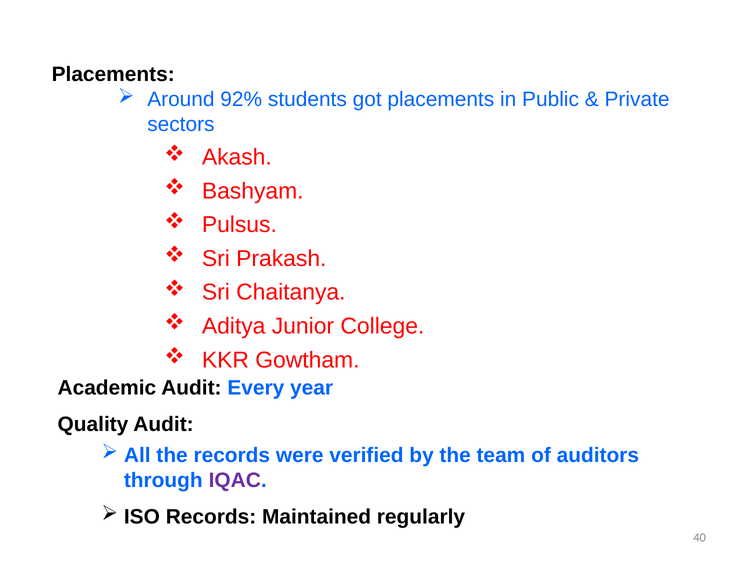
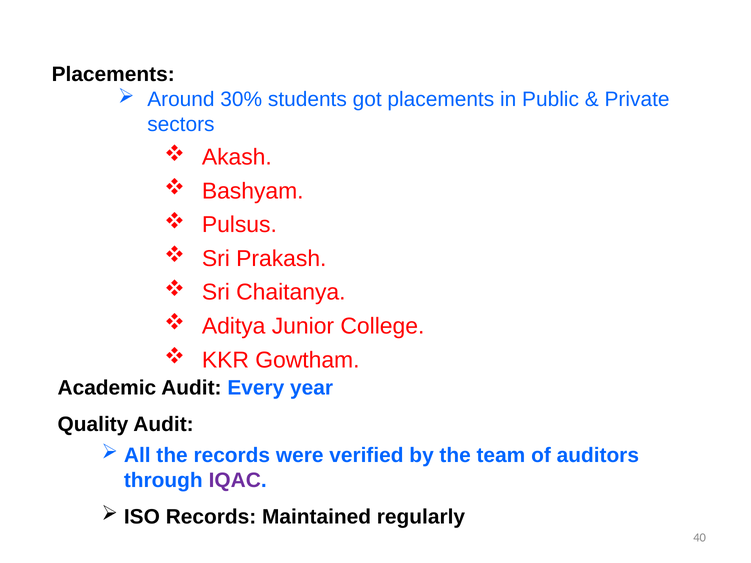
92%: 92% -> 30% (241, 100)
